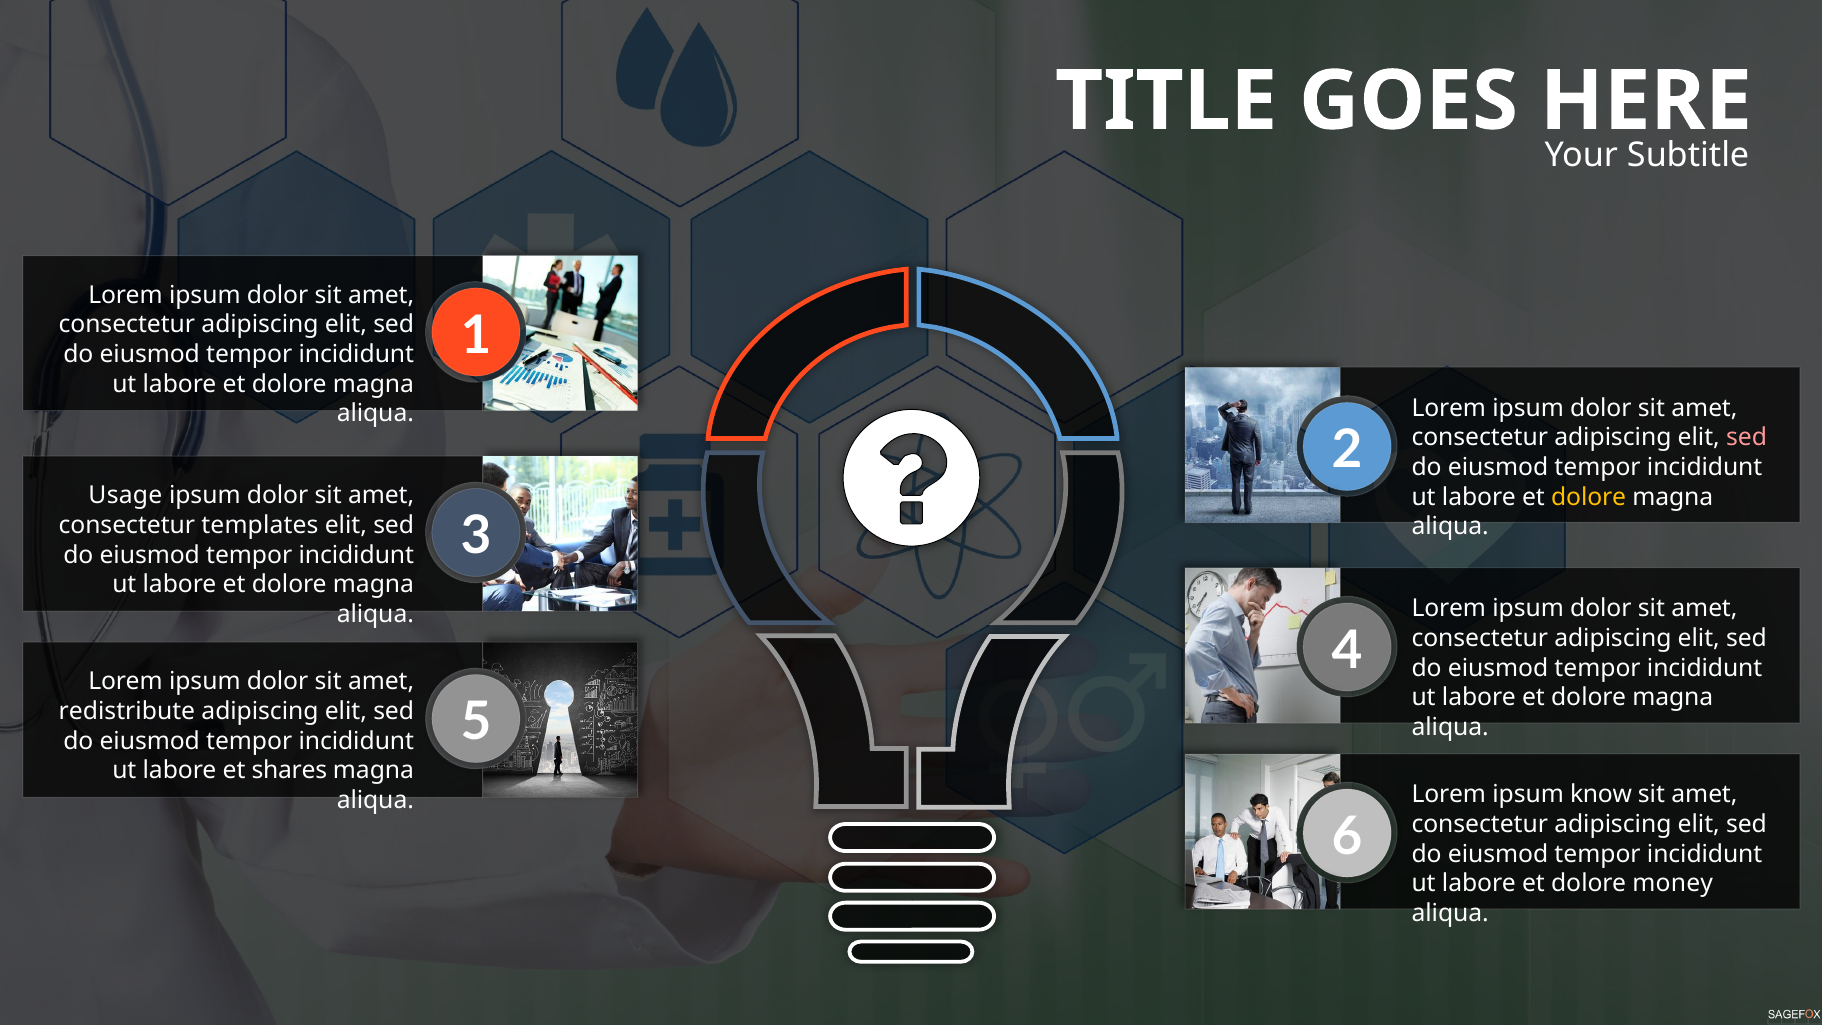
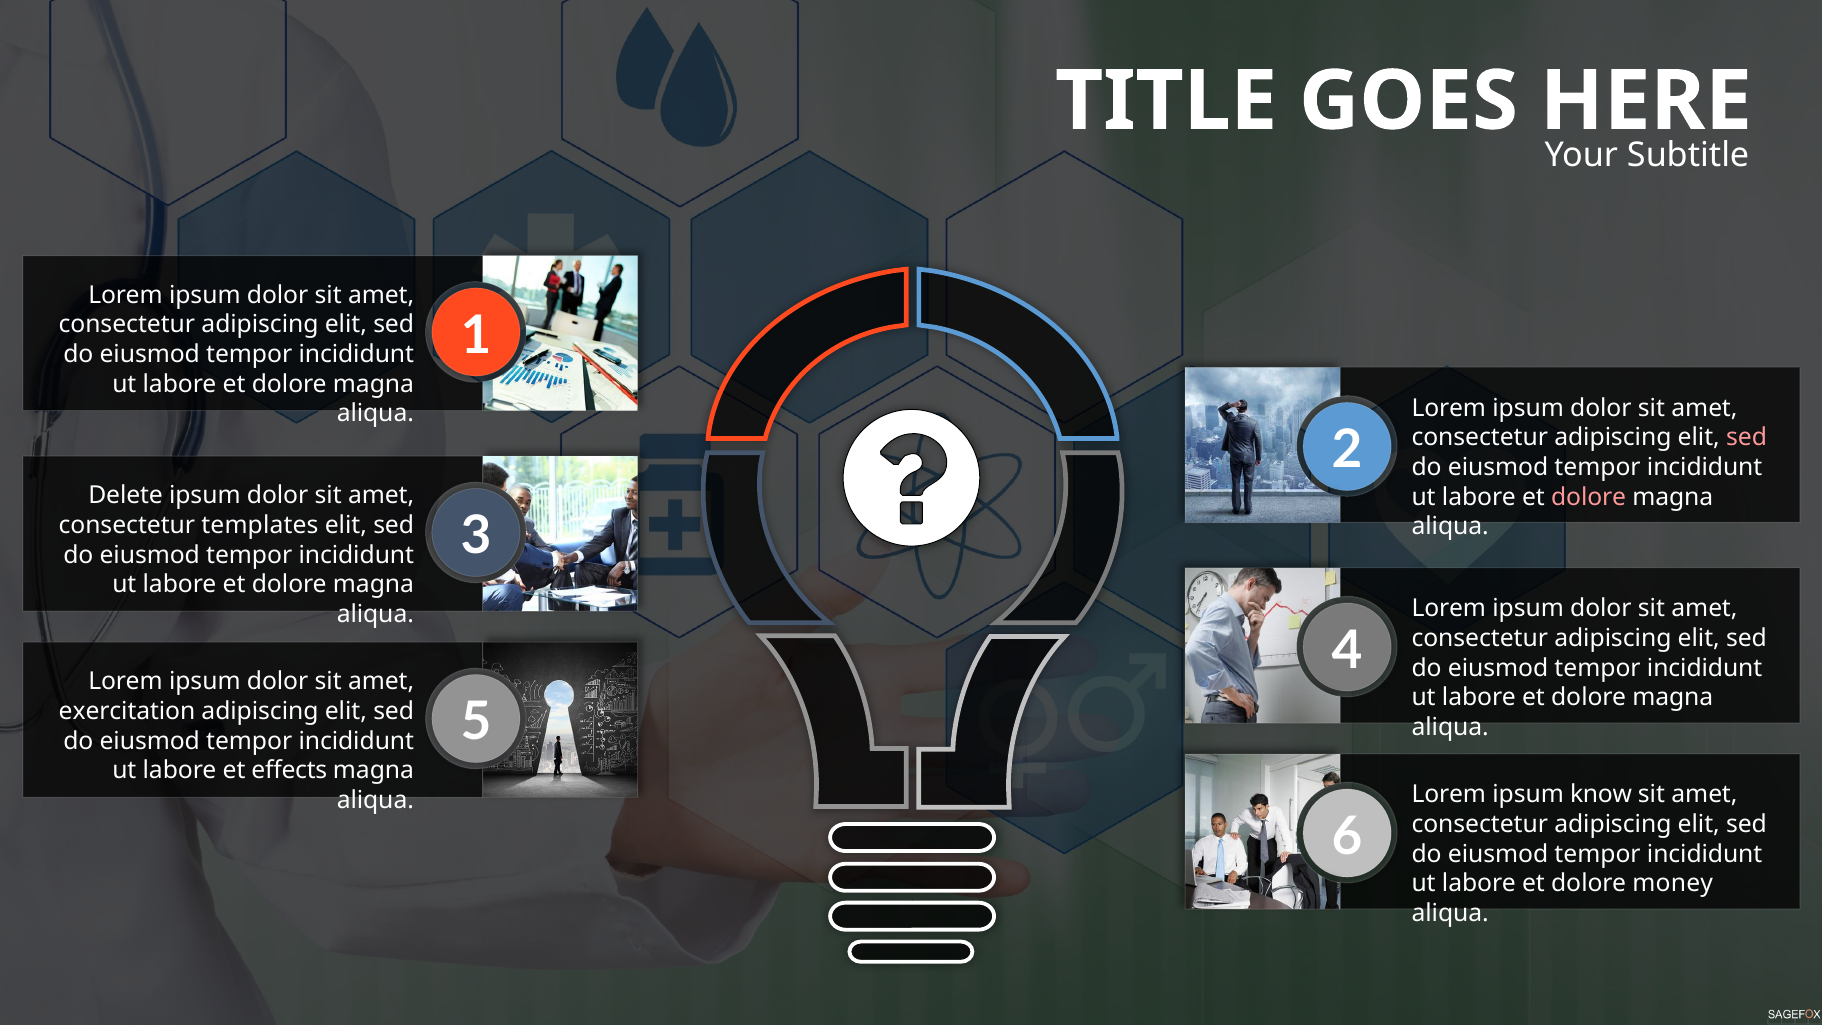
Usage: Usage -> Delete (126, 496)
dolore colour: yellow -> pink (1589, 497)
redistribute: redistribute -> exercitation (127, 711)
shares: shares -> effects (289, 771)
